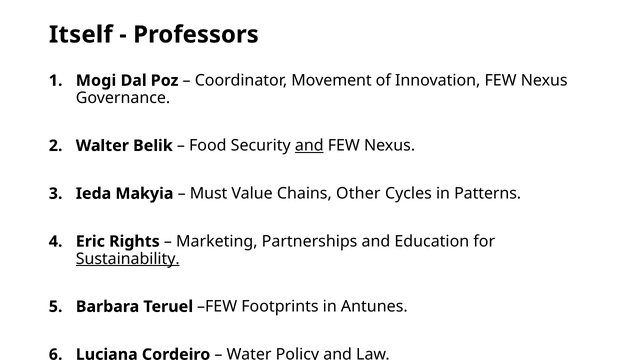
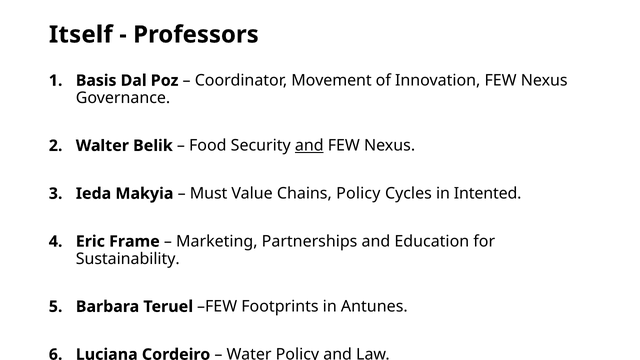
Mogi: Mogi -> Basis (96, 81)
Chains Other: Other -> Policy (358, 194)
Patterns: Patterns -> Intented (488, 194)
Rights: Rights -> Frame (134, 241)
Sustainability underline: present -> none (128, 259)
